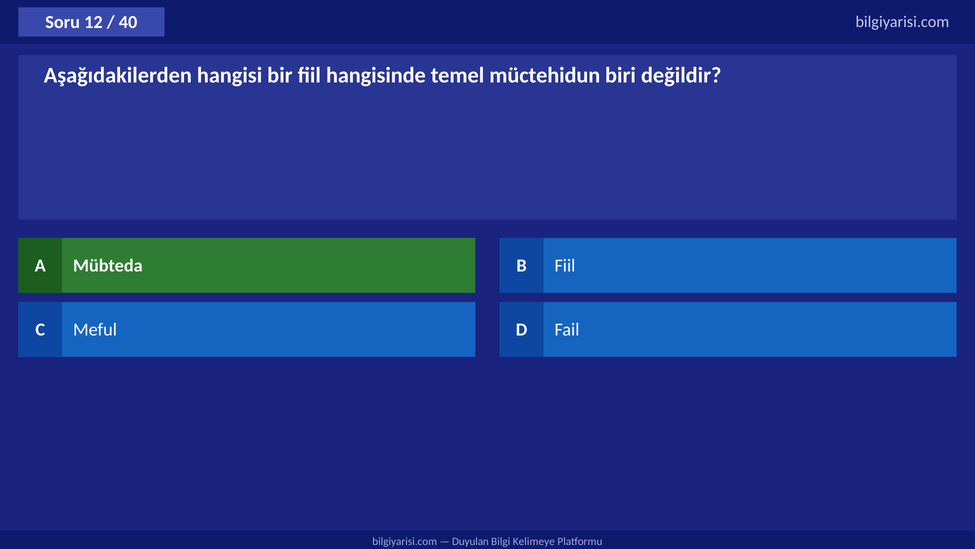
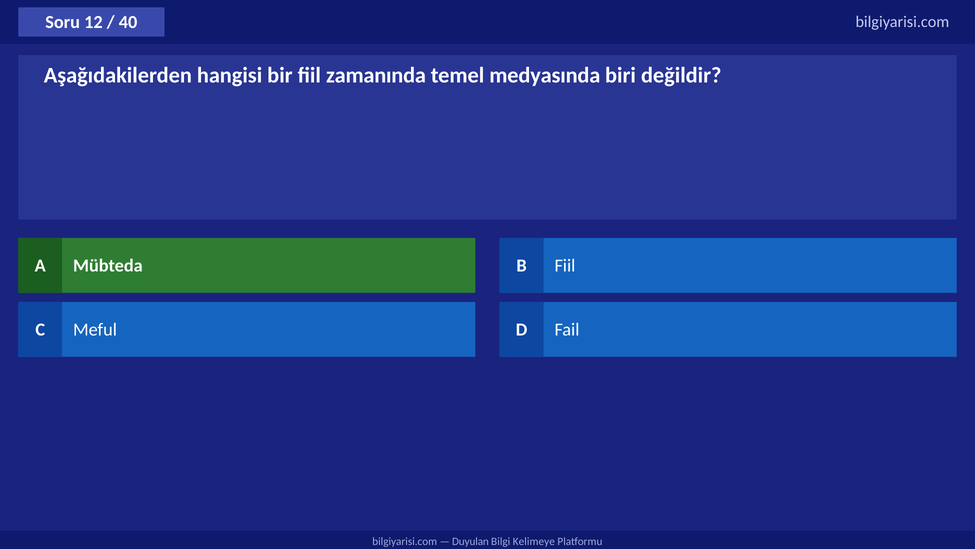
hangisinde: hangisinde -> zamanında (376, 75)
müctehidun: müctehidun -> medyasında (545, 75)
